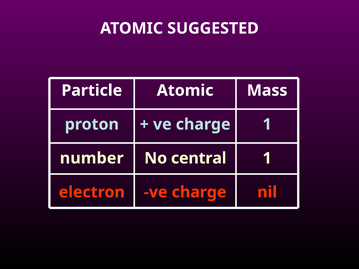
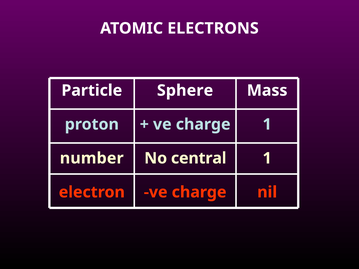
SUGGESTED: SUGGESTED -> ELECTRONS (213, 28)
Atomic: Atomic -> Sphere (185, 91)
